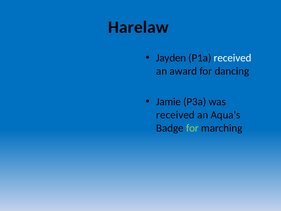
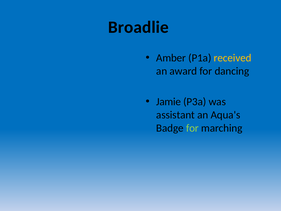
Harelaw: Harelaw -> Broadlie (138, 27)
Jayden: Jayden -> Amber (171, 58)
received colour: white -> yellow (233, 58)
received: received -> assistant (175, 115)
